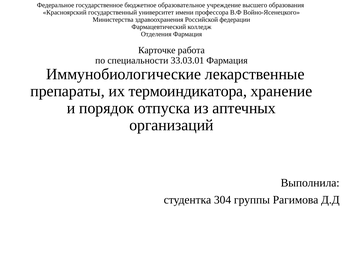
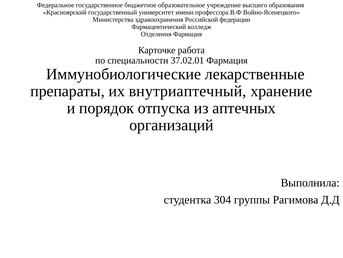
33.03.01: 33.03.01 -> 37.02.01 (187, 60)
термоиндикатора: термоиндикатора -> внутриаптечный (188, 91)
